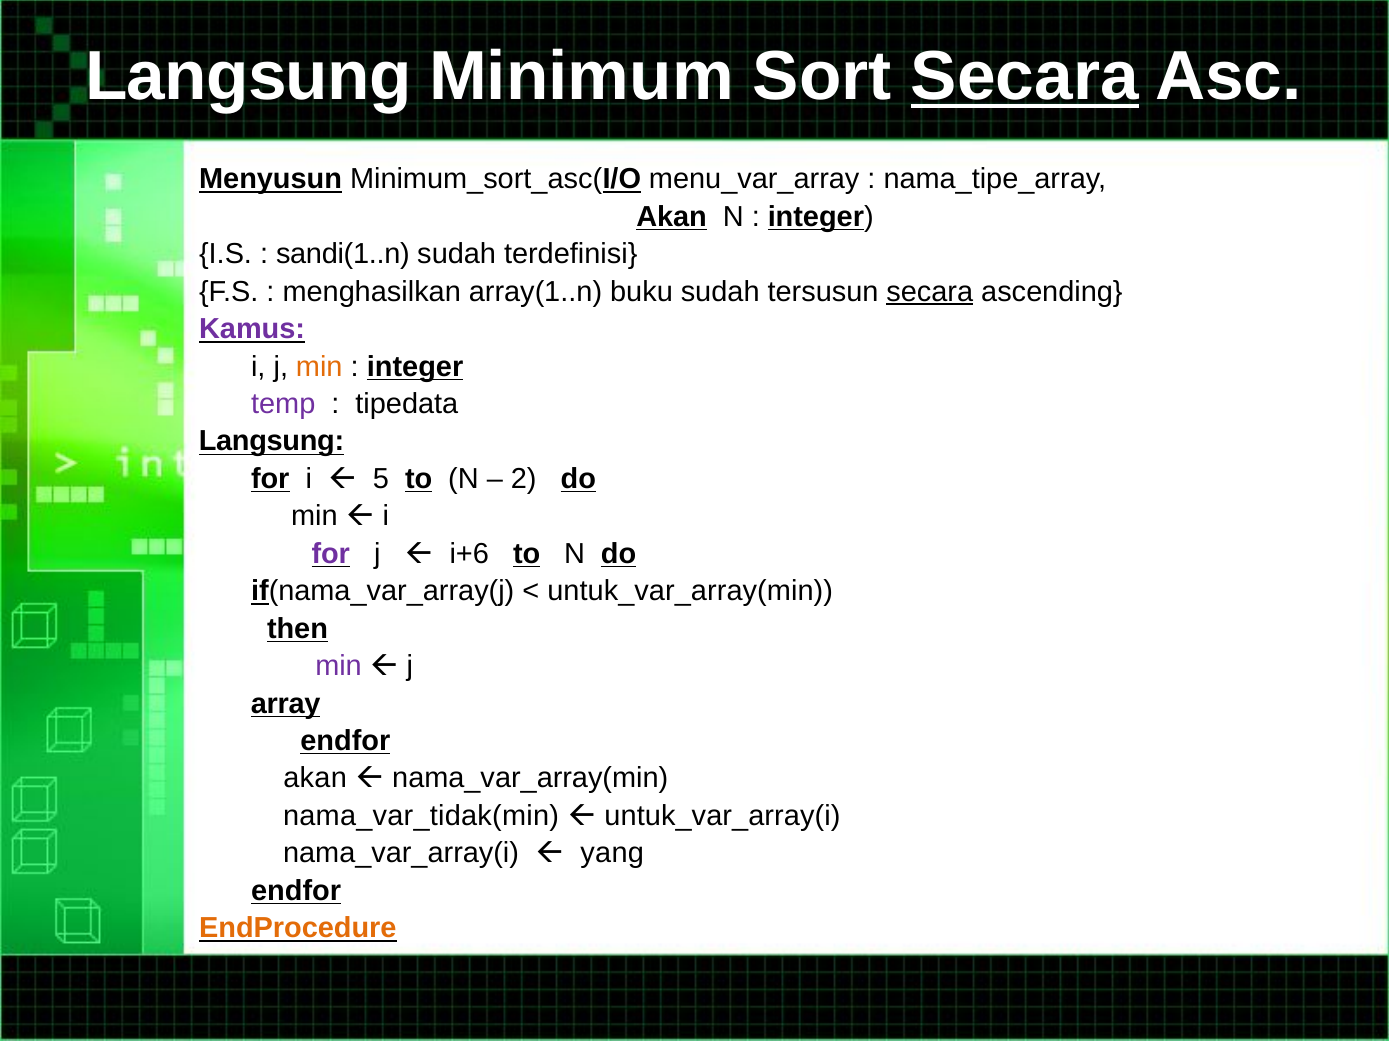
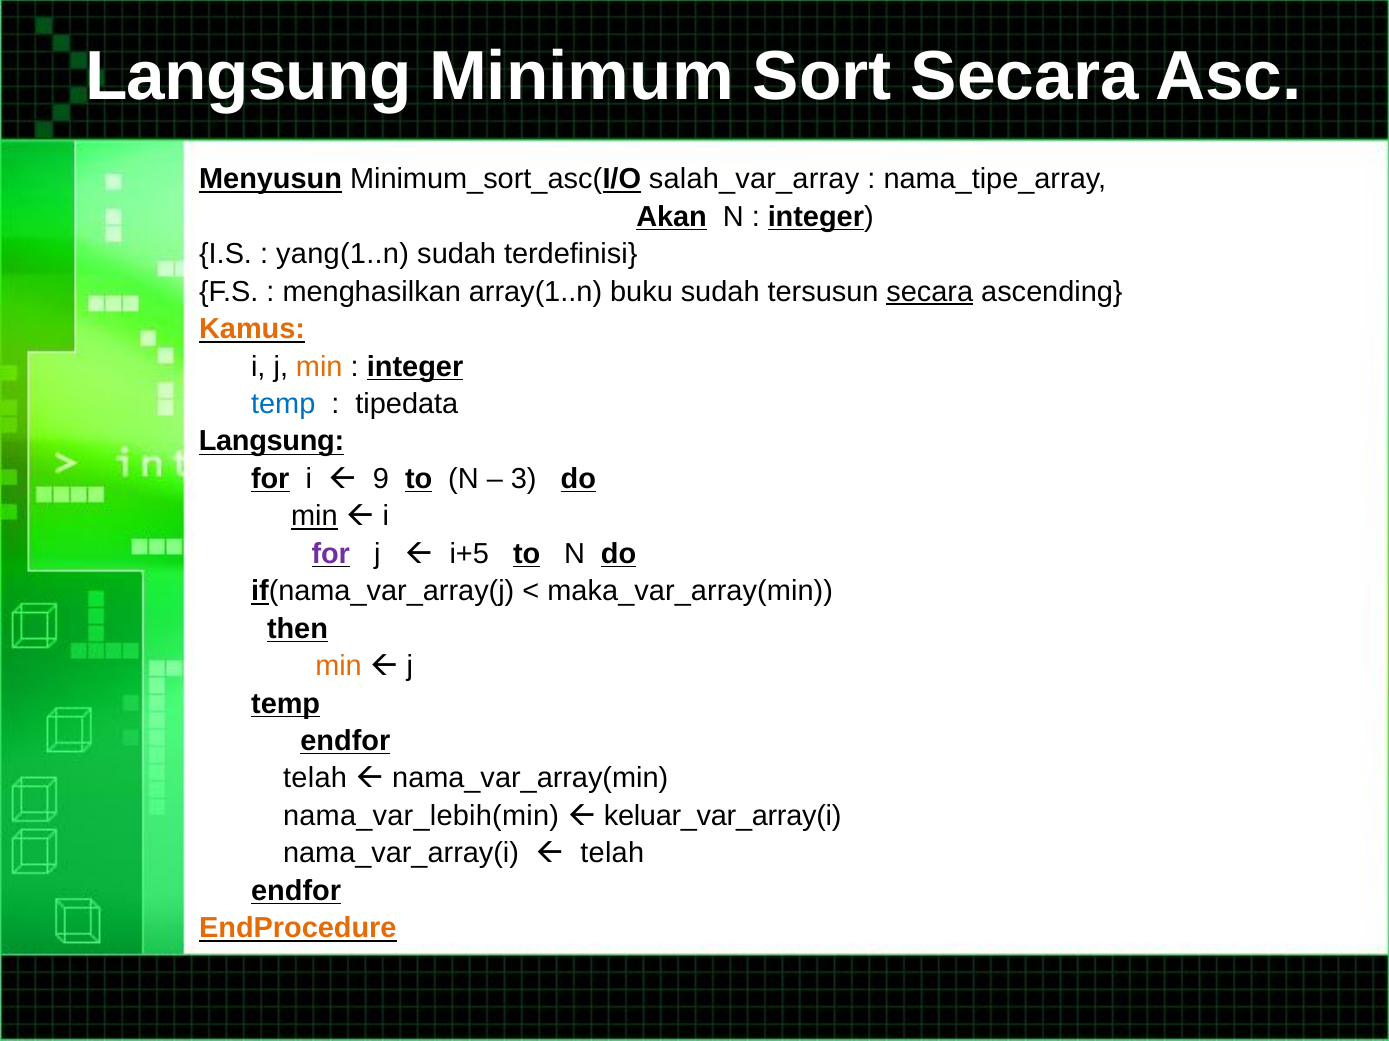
Secara underline: present -> none (1025, 77)
menu_var_array: menu_var_array -> salah_var_array (754, 180)
sandi(1..n: sandi(1..n -> yang(1..n (343, 254)
Kamus colour: purple -> orange (252, 329)
temp colour: purple -> blue (283, 404)
5: 5 -> 9 (381, 479)
2: 2 -> 3 (524, 479)
min underline: none -> present (314, 517)
i+6: i+6 -> i+5 (469, 554)
untuk_var_array(min: untuk_var_array(min -> maka_var_array(min (690, 592)
min colour: purple -> orange (339, 667)
array: array -> temp (286, 704)
akan: akan -> telah (315, 779)
nama_var_tidak(min: nama_var_tidak(min -> nama_var_lebih(min (421, 816)
untuk_var_array(i: untuk_var_array(i -> keluar_var_array(i (723, 816)
yang: yang -> telah (612, 854)
